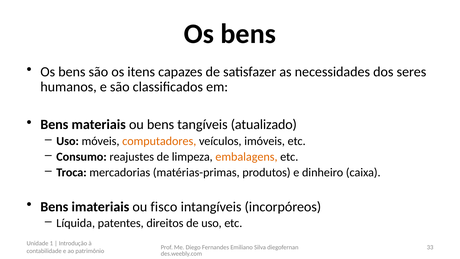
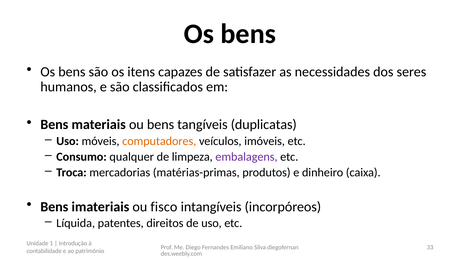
atualizado: atualizado -> duplicatas (264, 125)
reajustes: reajustes -> qualquer (132, 157)
embalagens colour: orange -> purple (246, 157)
